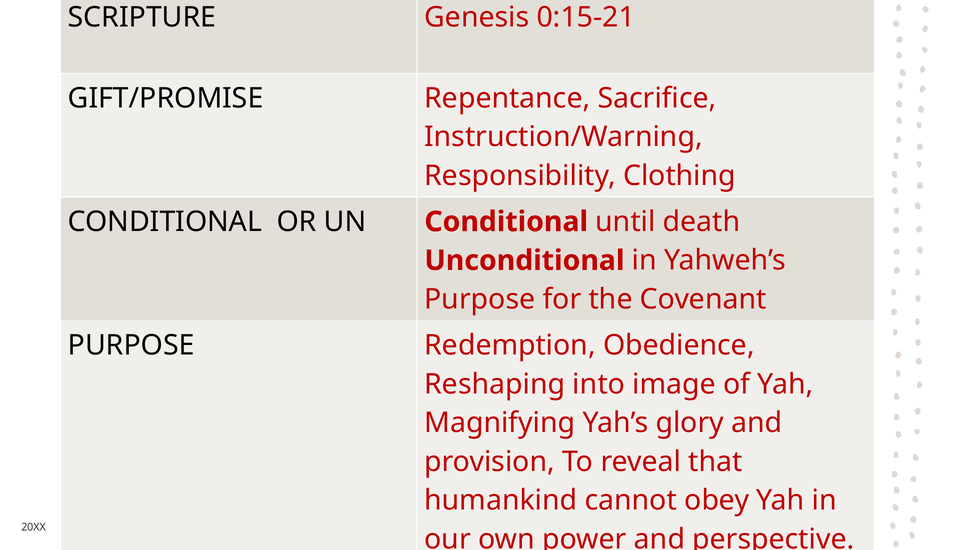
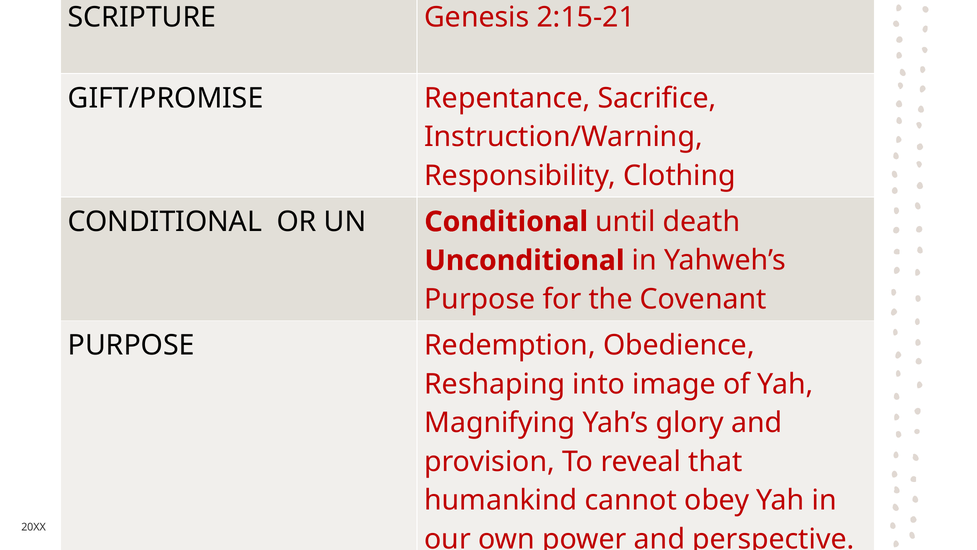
0:15-21: 0:15-21 -> 2:15-21 (586, 17)
